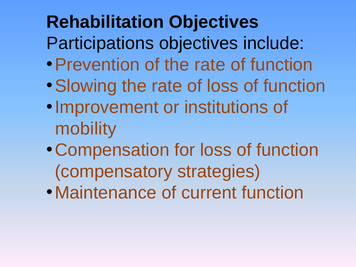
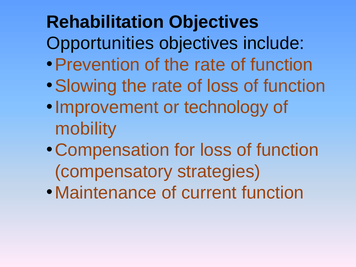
Participations: Participations -> Opportunities (100, 43)
institutions: institutions -> technology (226, 107)
